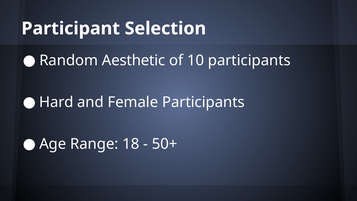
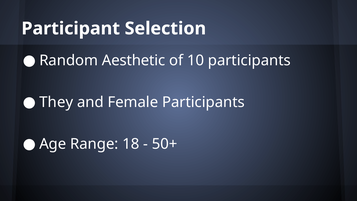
Hard: Hard -> They (56, 102)
